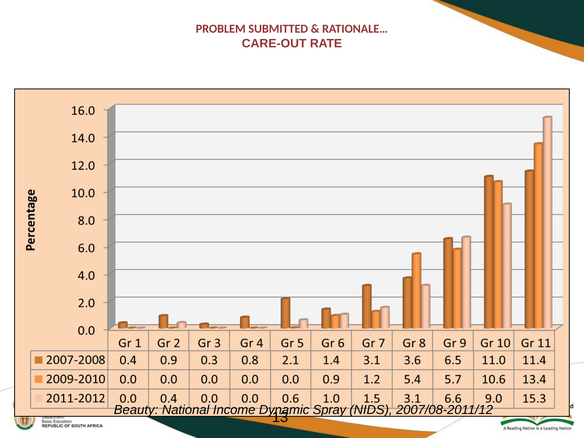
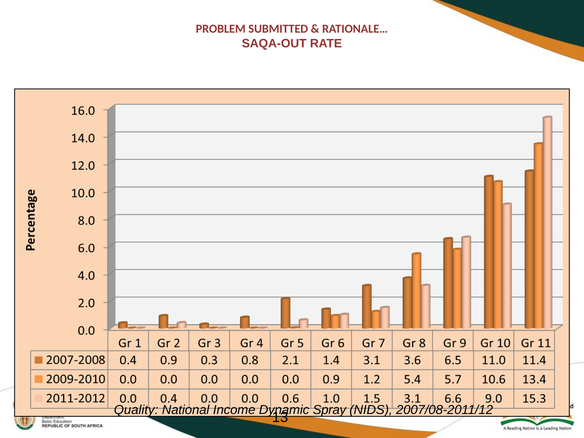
CARE-OUT: CARE-OUT -> SAQA-OUT (274, 44)
Beauty: Beauty -> Quality (136, 410)
